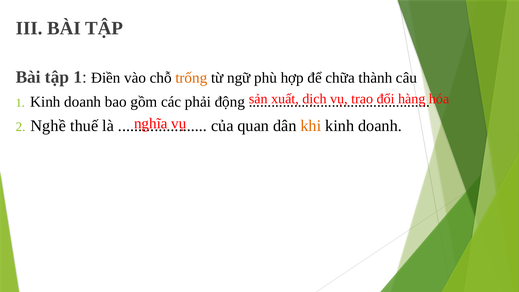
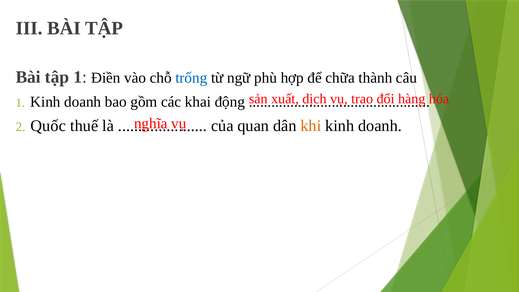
trống colour: orange -> blue (191, 78)
phải: phải -> khai (198, 102)
Nghề: Nghề -> Quốc (48, 126)
